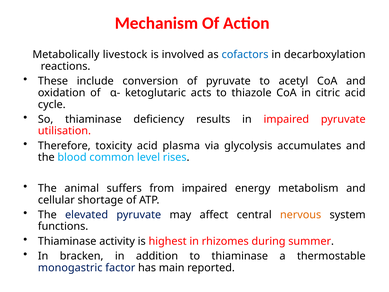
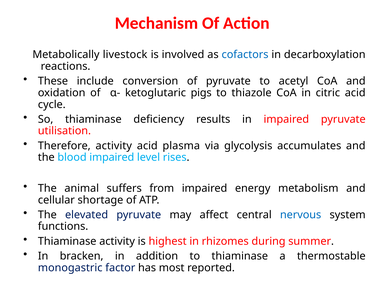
acts: acts -> pigs (201, 93)
Therefore toxicity: toxicity -> activity (114, 146)
blood common: common -> impaired (112, 157)
nervous colour: orange -> blue (301, 215)
main: main -> most (172, 267)
